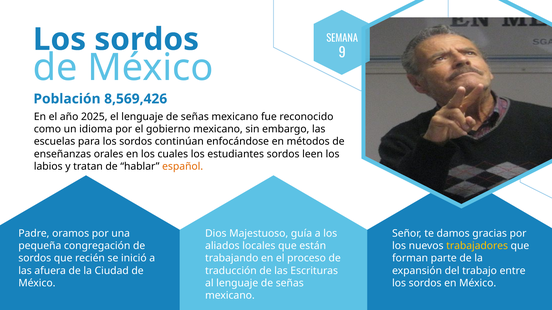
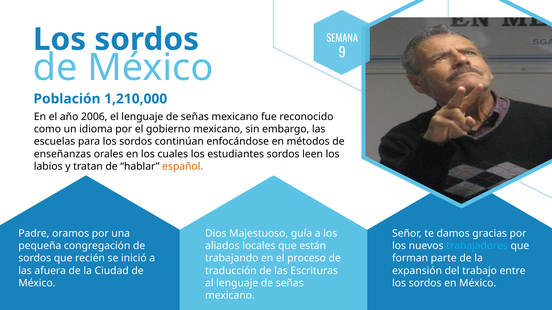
8,569,426: 8,569,426 -> 1,210,000 (136, 99)
2025: 2025 -> 2006 (94, 117)
trabajadores colour: yellow -> light blue (477, 246)
